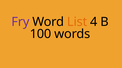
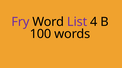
List colour: orange -> purple (77, 22)
